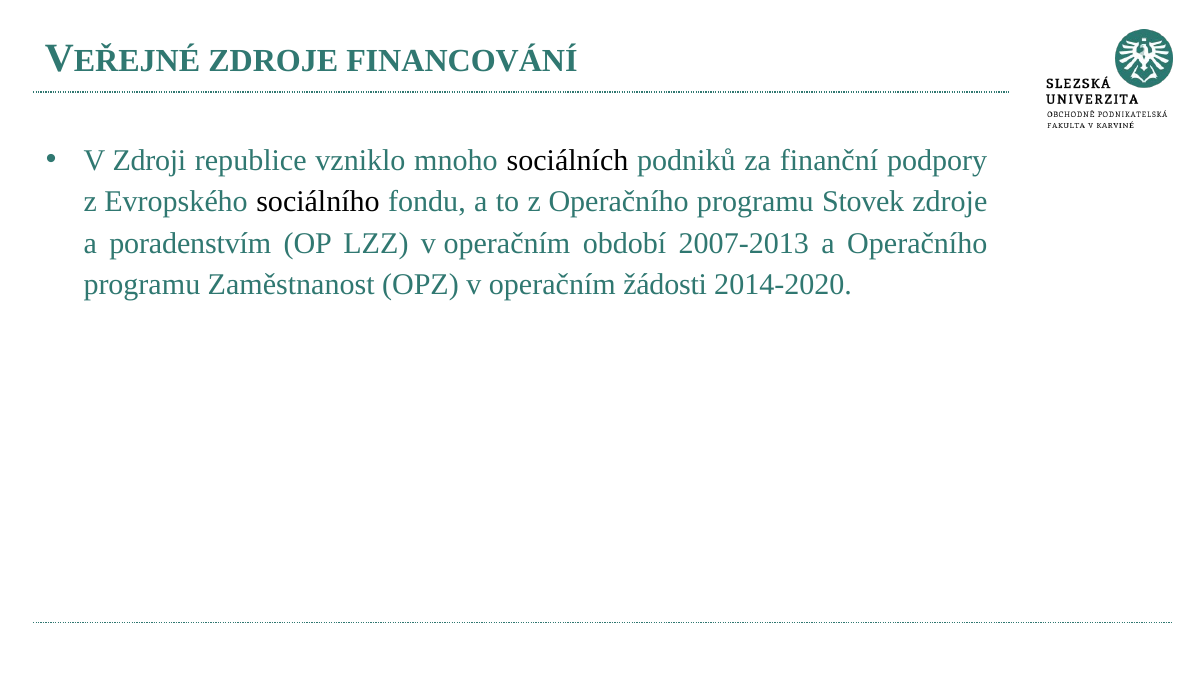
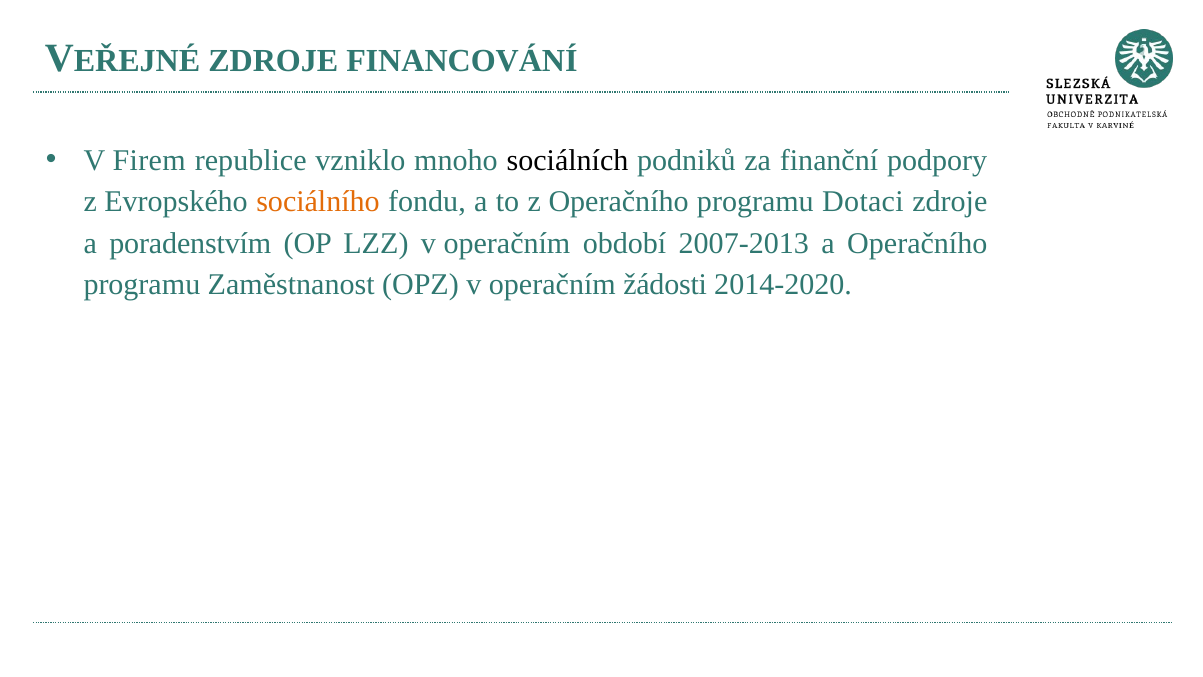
Zdroji: Zdroji -> Firem (149, 160)
sociálního colour: black -> orange (318, 202)
Stovek: Stovek -> Dotaci (863, 202)
